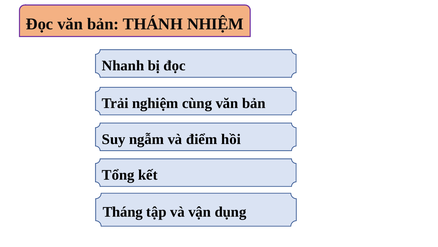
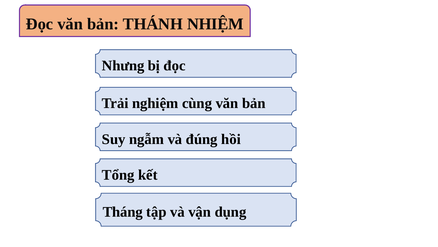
Nhanh: Nhanh -> Nhưng (123, 66)
điểm: điểm -> đúng (202, 139)
